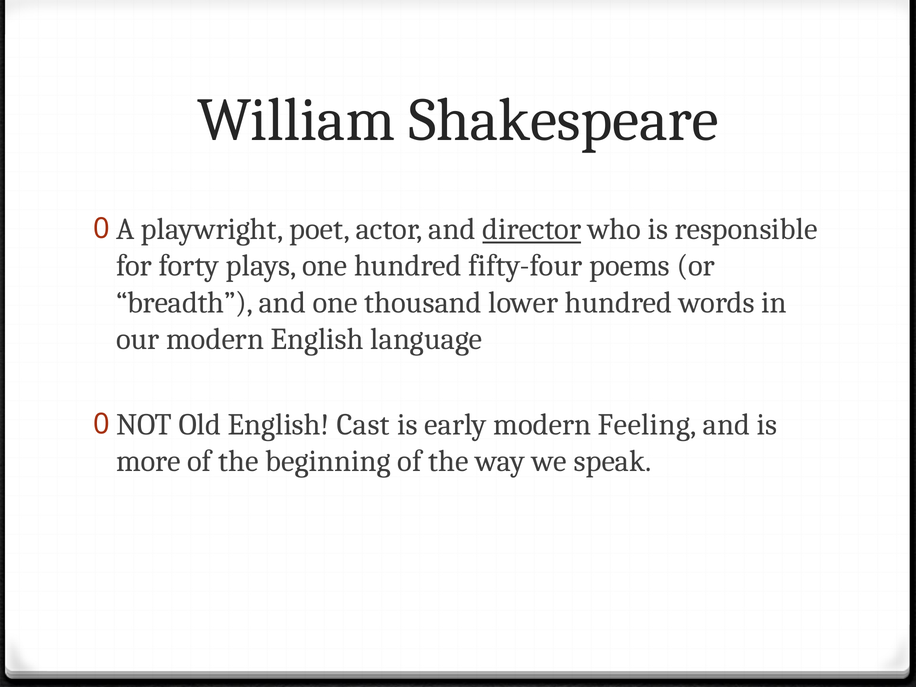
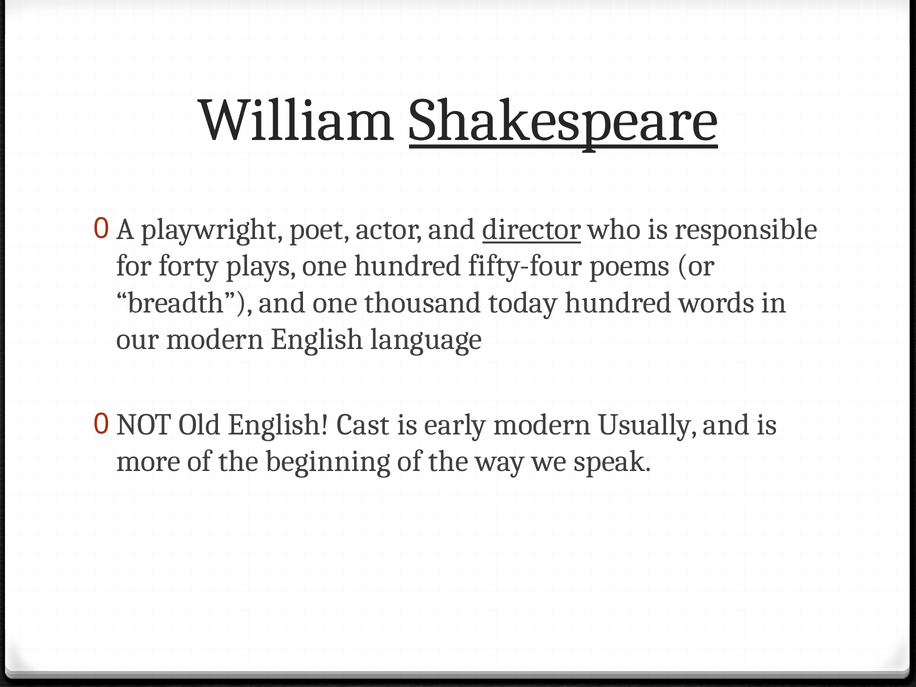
Shakespeare underline: none -> present (564, 120)
lower: lower -> today (523, 303)
Feeling: Feeling -> Usually (648, 425)
